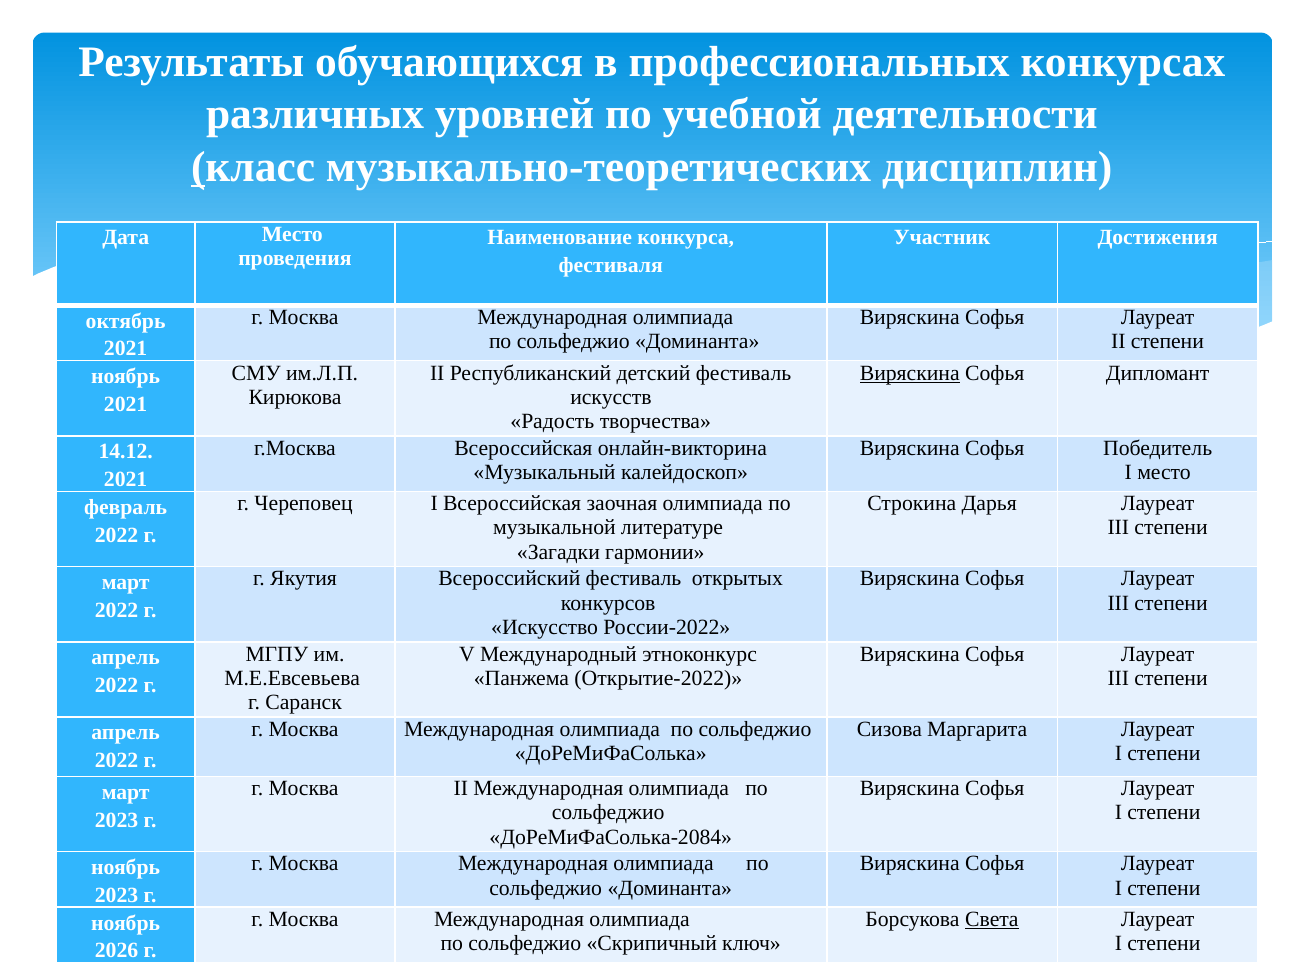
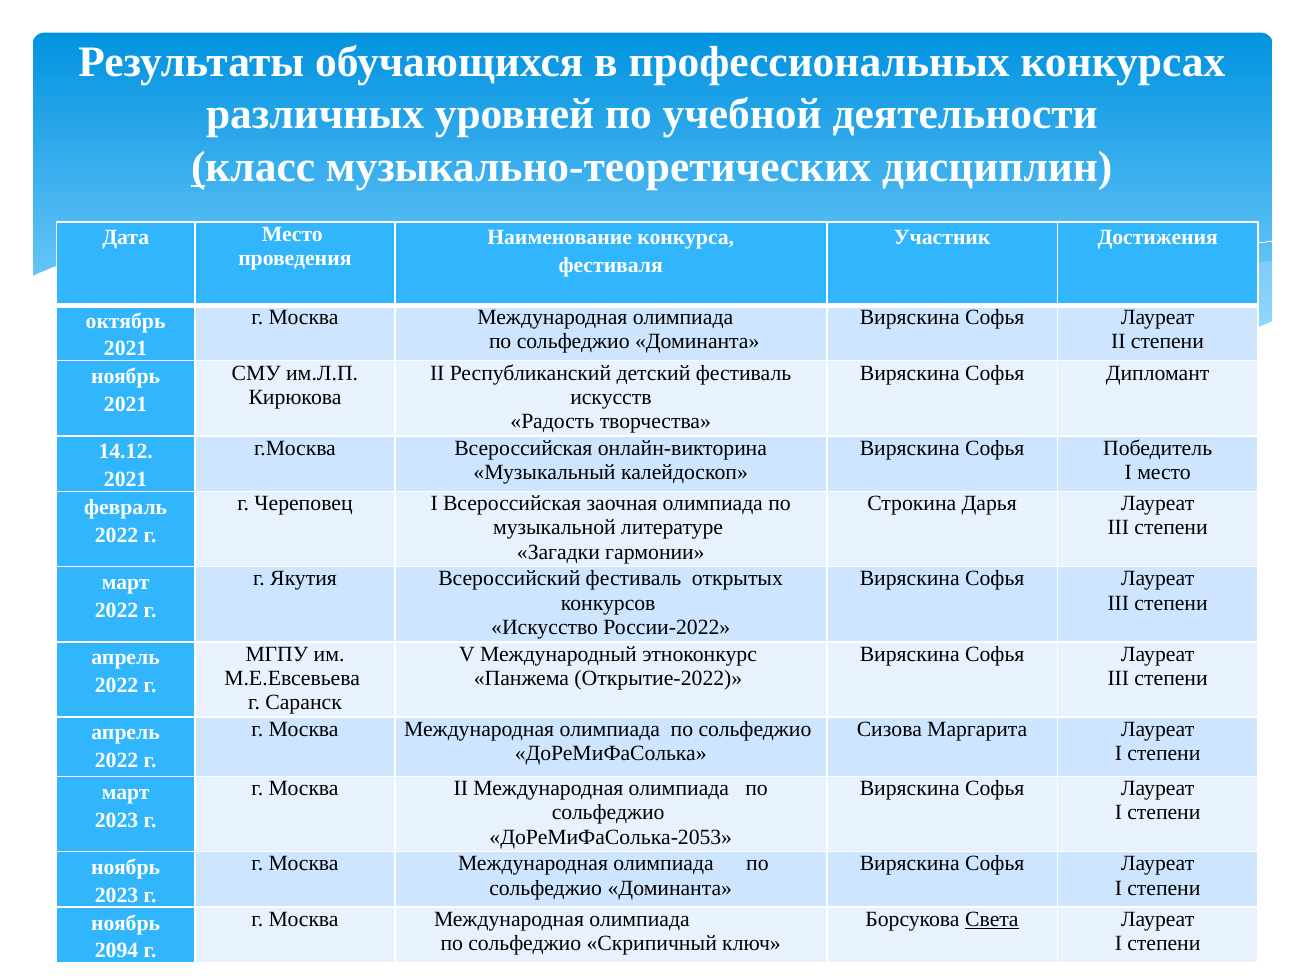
Виряскина underline: present -> none (910, 373)
ДоРеМиФаСолька-2084: ДоРеМиФаСолька-2084 -> ДоРеМиФаСолька-2053 (611, 837)
2026: 2026 -> 2094 (117, 951)
